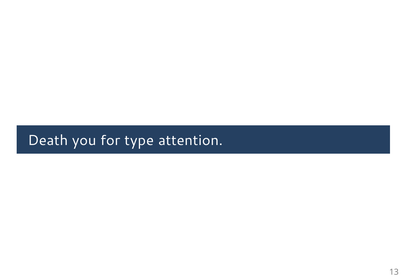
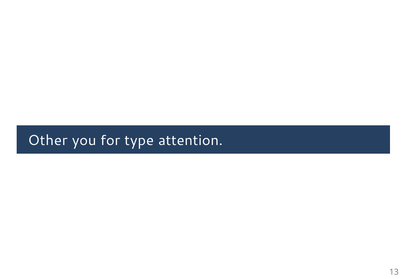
Death: Death -> Other (48, 141)
